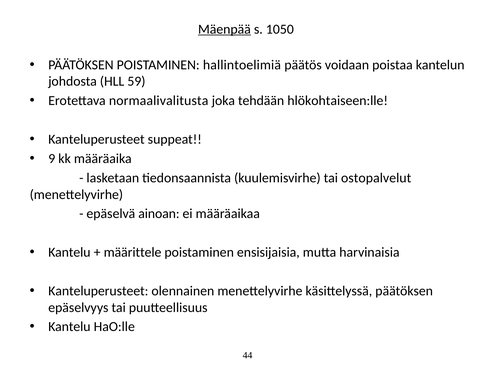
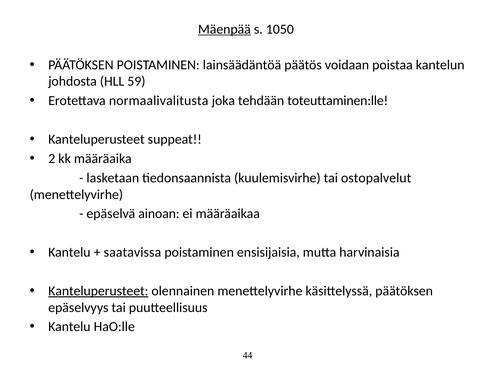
hallintoelimiä: hallintoelimiä -> lainsäädäntöä (242, 65)
hlökohtaiseen:lle: hlökohtaiseen:lle -> toteuttaminen:lle (338, 101)
9: 9 -> 2 (52, 158)
määrittele: määrittele -> saatavissa (132, 252)
Kanteluperusteet underline: none -> present (98, 290)
